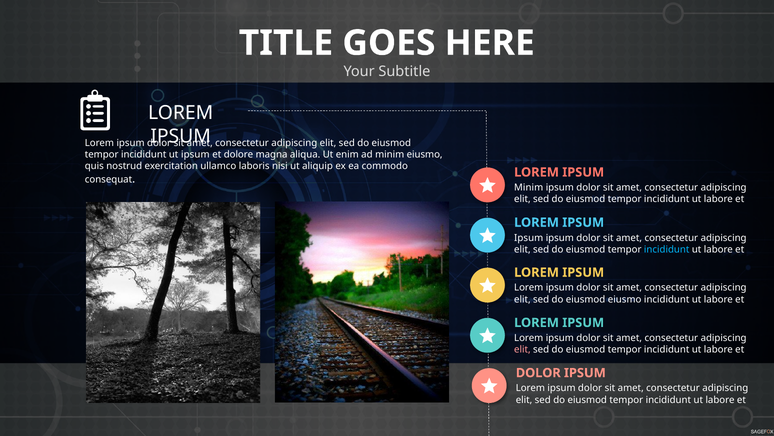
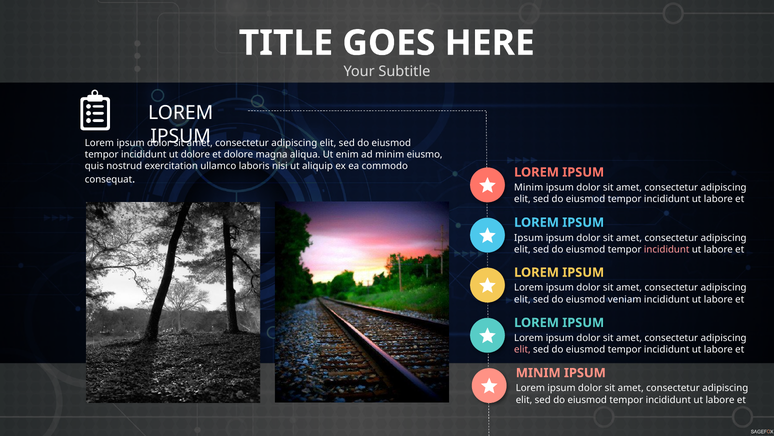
ut ipsum: ipsum -> dolore (195, 154)
incididunt colour: light blue -> pink (667, 249)
eiusmod eiusmo: eiusmo -> veniam (625, 299)
DOLOR: DOLOR -> MINIM (538, 372)
